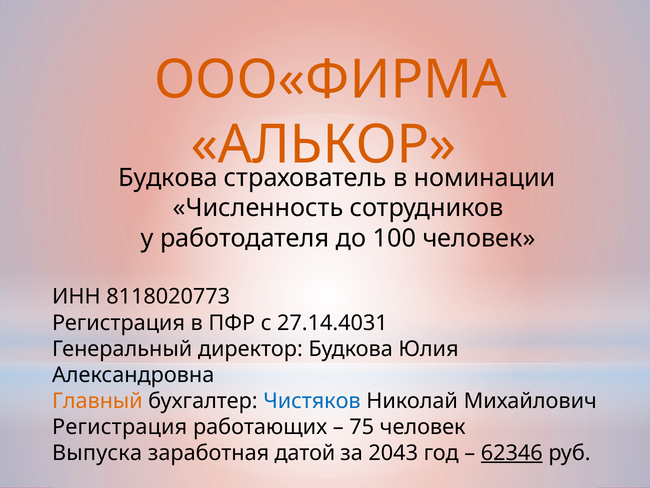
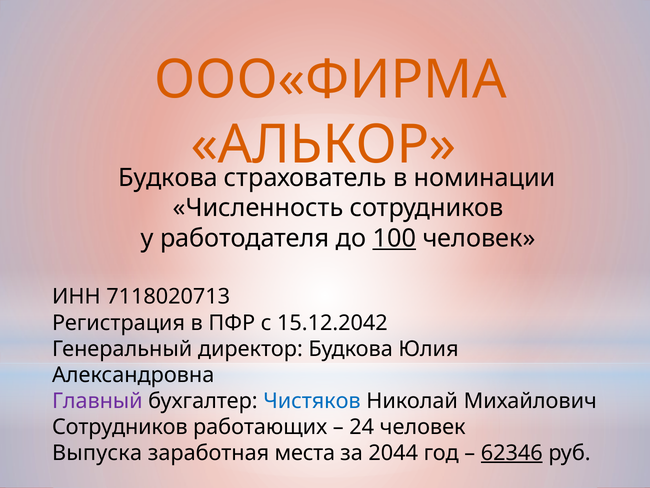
100 underline: none -> present (394, 238)
8118020773: 8118020773 -> 7118020713 (168, 297)
27.14.4031: 27.14.4031 -> 15.12.2042 (332, 323)
Главный colour: orange -> purple (97, 401)
Регистрация: Регистрация -> Сотрудников (120, 427)
75: 75 -> 24 (362, 427)
датой: датой -> места (305, 453)
2043: 2043 -> 2044 (393, 453)
